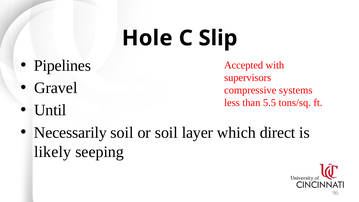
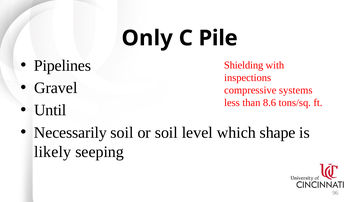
Hole: Hole -> Only (147, 38)
Slip: Slip -> Pile (218, 38)
Accepted: Accepted -> Shielding (244, 65)
supervisors: supervisors -> inspections (248, 78)
5.5: 5.5 -> 8.6 (270, 103)
layer: layer -> level (197, 133)
direct: direct -> shape (278, 133)
